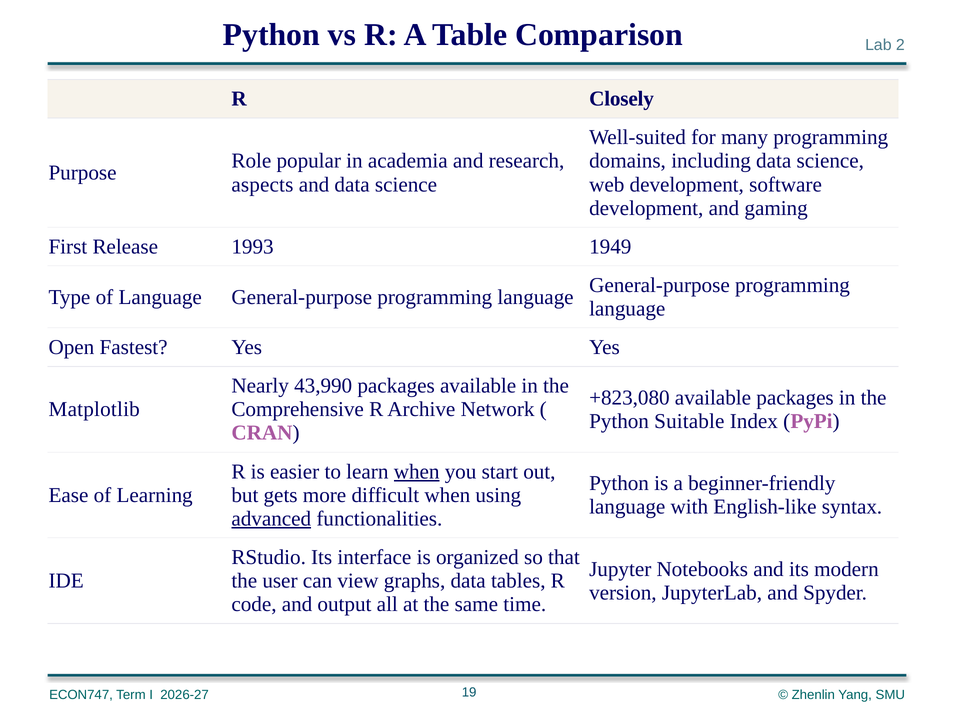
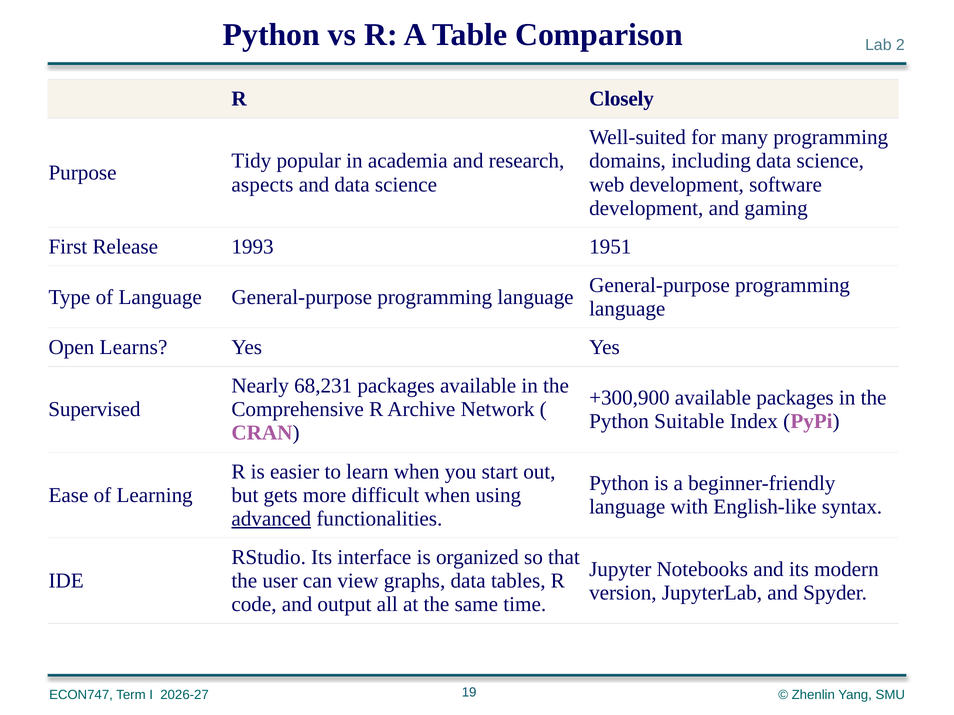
Role: Role -> Tidy (251, 161)
1949: 1949 -> 1951 (610, 247)
Fastest: Fastest -> Learns (133, 348)
43,990: 43,990 -> 68,231 (323, 386)
+823,080: +823,080 -> +300,900 (629, 398)
Matplotlib: Matplotlib -> Supervised (94, 410)
when underline: present -> none (417, 472)
